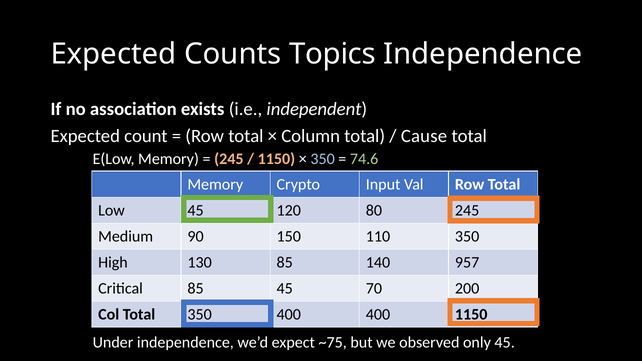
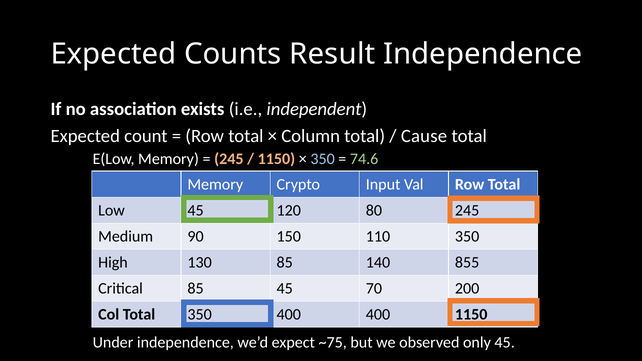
Topics: Topics -> Result (332, 54)
957: 957 -> 855 (467, 262)
